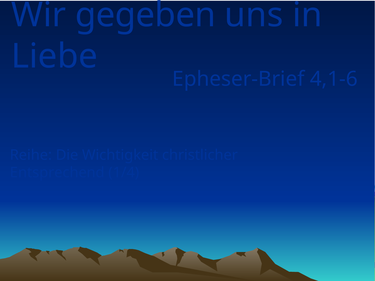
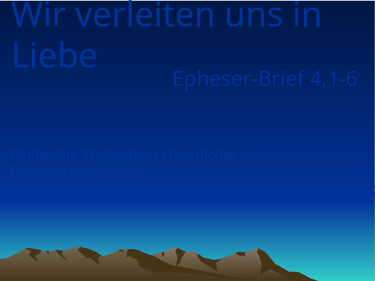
gegeben: gegeben -> verleiten (145, 15)
